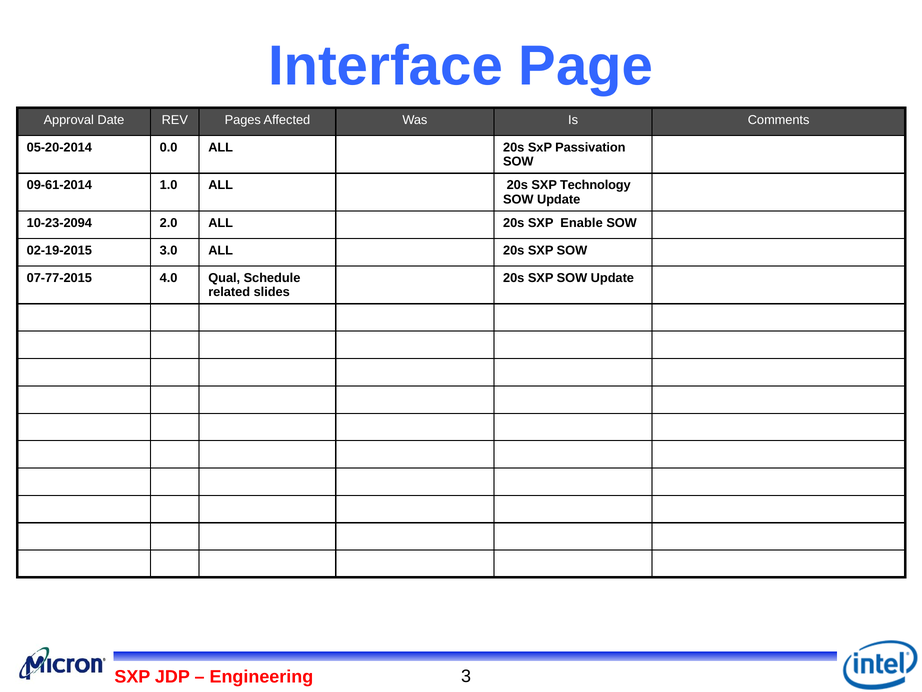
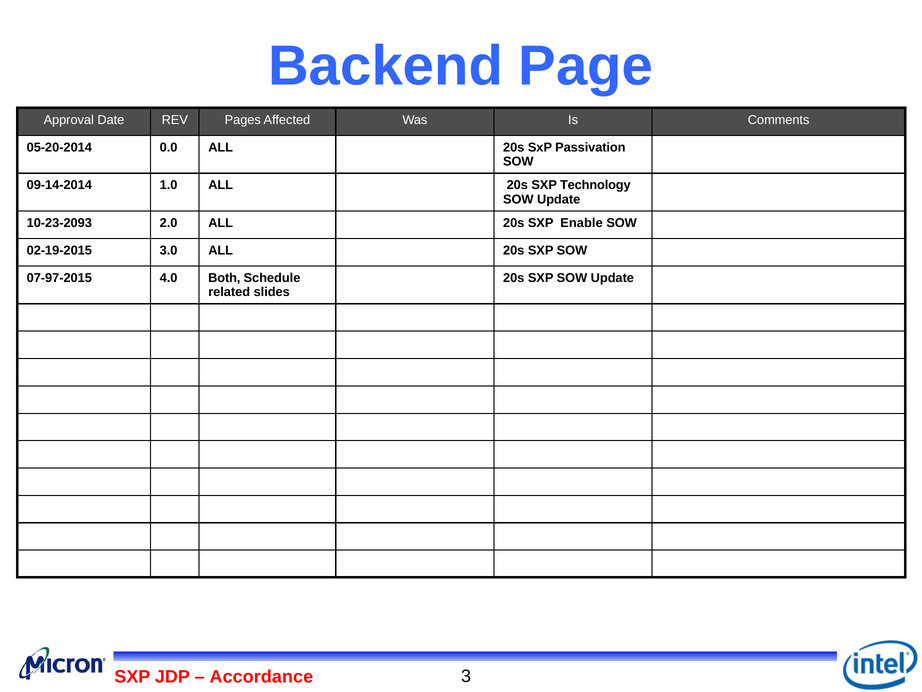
Interface: Interface -> Backend (386, 66)
09-61-2014: 09-61-2014 -> 09-14-2014 (59, 185)
10-23-2094: 10-23-2094 -> 10-23-2093 (59, 223)
07-77-2015: 07-77-2015 -> 07-97-2015 (59, 278)
Qual: Qual -> Both (224, 278)
Engineering: Engineering -> Accordance (261, 676)
